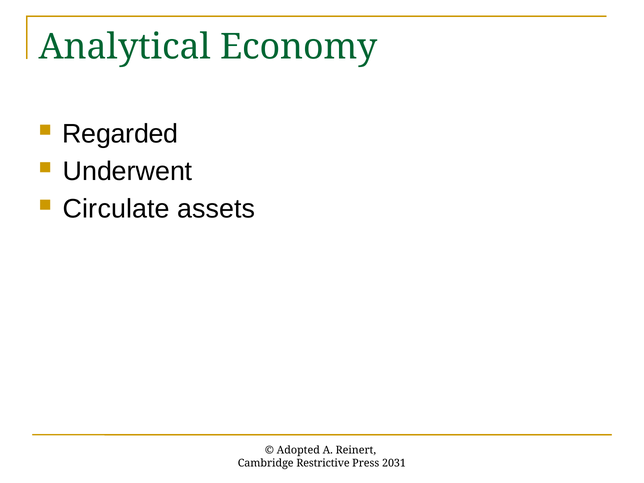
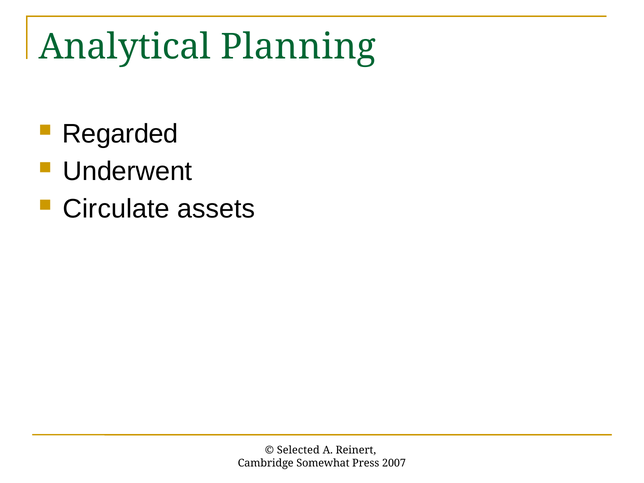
Economy: Economy -> Planning (299, 47)
Adopted: Adopted -> Selected (298, 450)
Restrictive: Restrictive -> Somewhat (323, 463)
2031: 2031 -> 2007 (394, 463)
